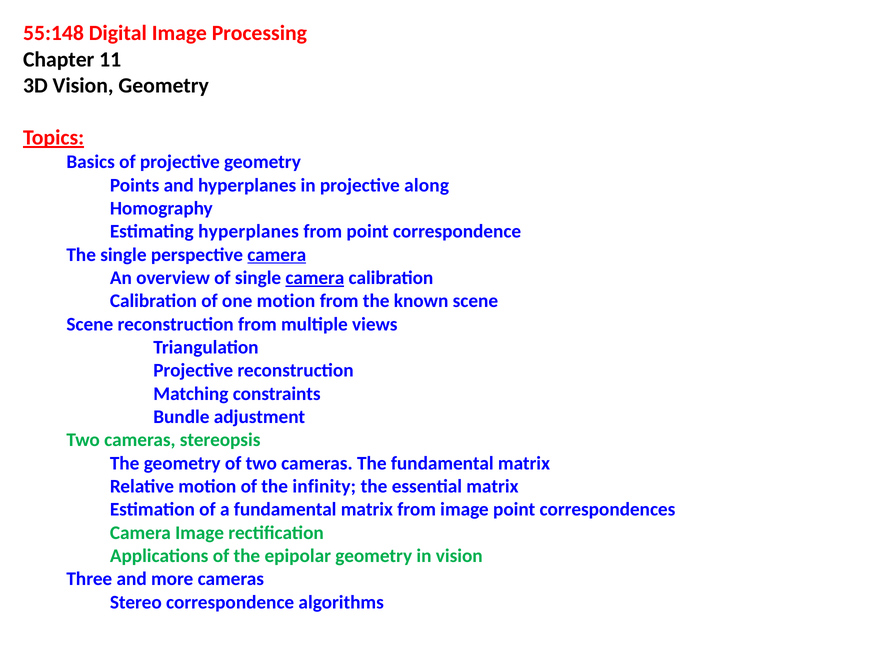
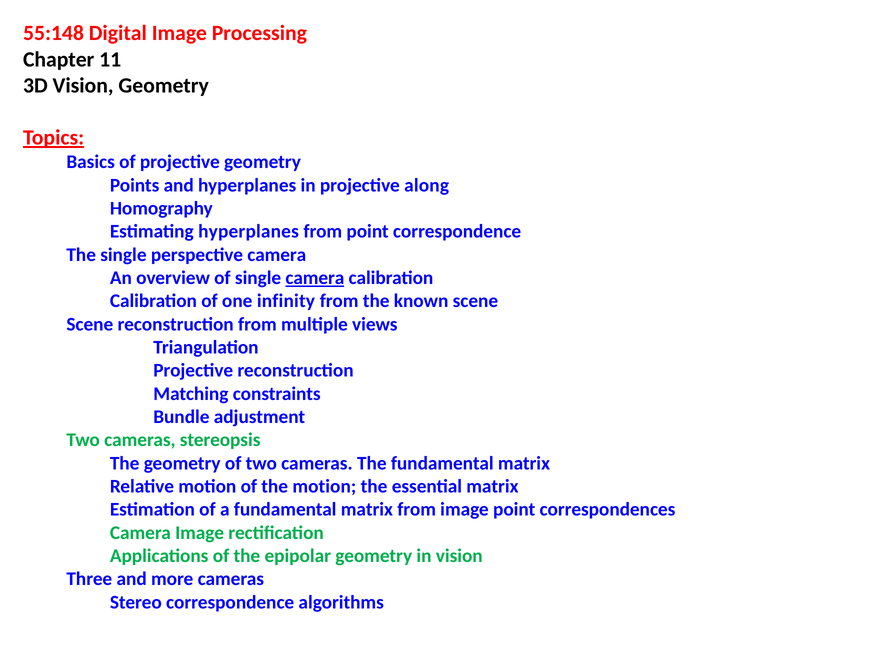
camera underline: present -> none (277, 255)
one motion: motion -> infinity (286, 301)
the infinity: infinity -> motion (324, 486)
